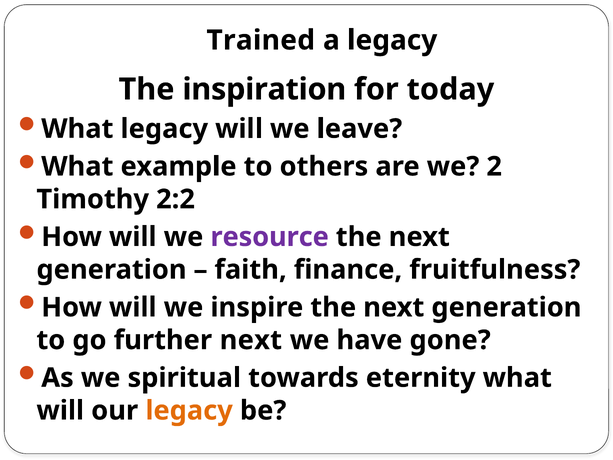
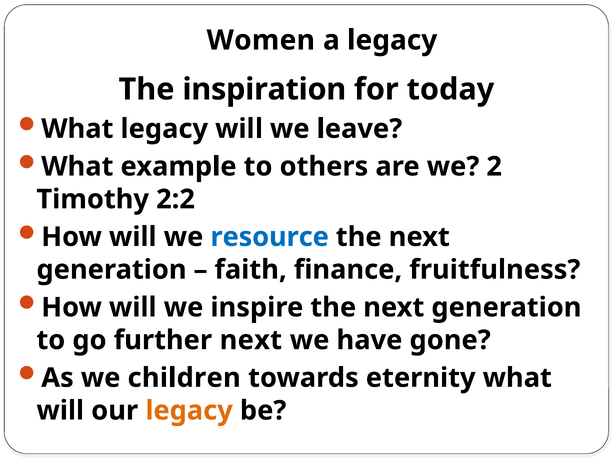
Trained: Trained -> Women (261, 40)
resource colour: purple -> blue (270, 237)
spiritual: spiritual -> children (184, 378)
